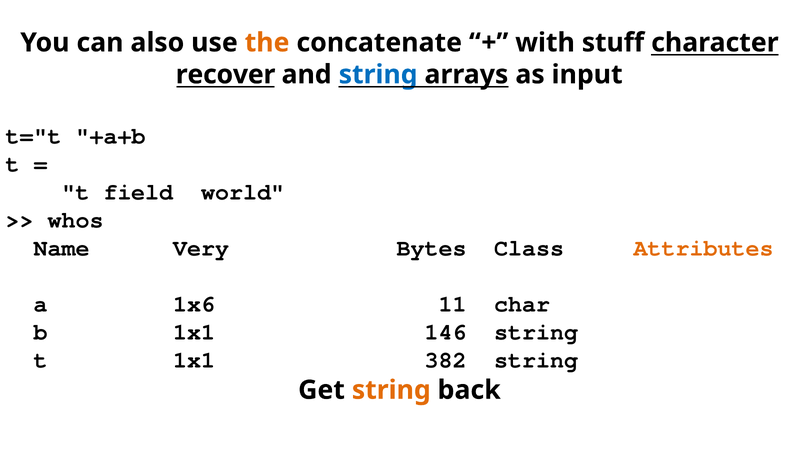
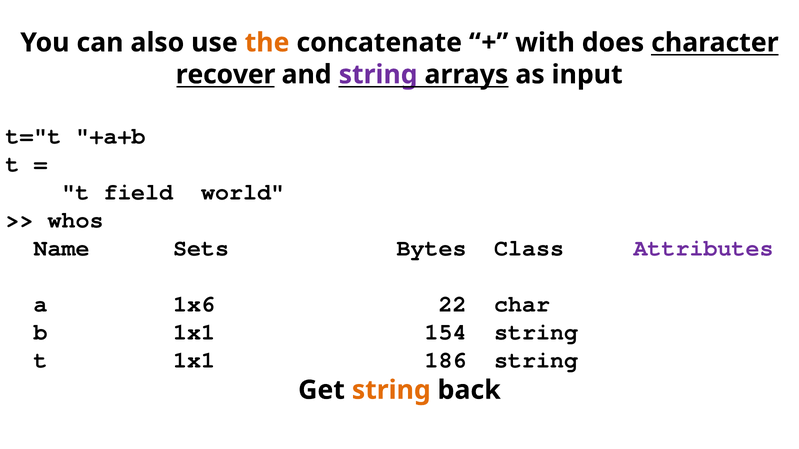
stuff: stuff -> does (613, 43)
string colour: blue -> purple (378, 75)
Very: Very -> Sets (201, 248)
Attributes colour: orange -> purple (704, 248)
11: 11 -> 22 (453, 304)
146: 146 -> 154 (446, 332)
382: 382 -> 186 (446, 360)
